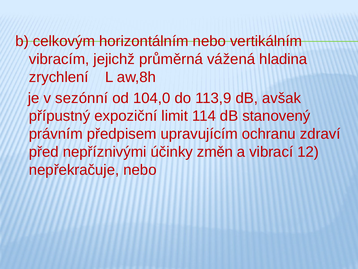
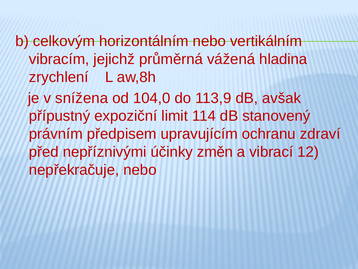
sezónní: sezónní -> snížena (82, 98)
